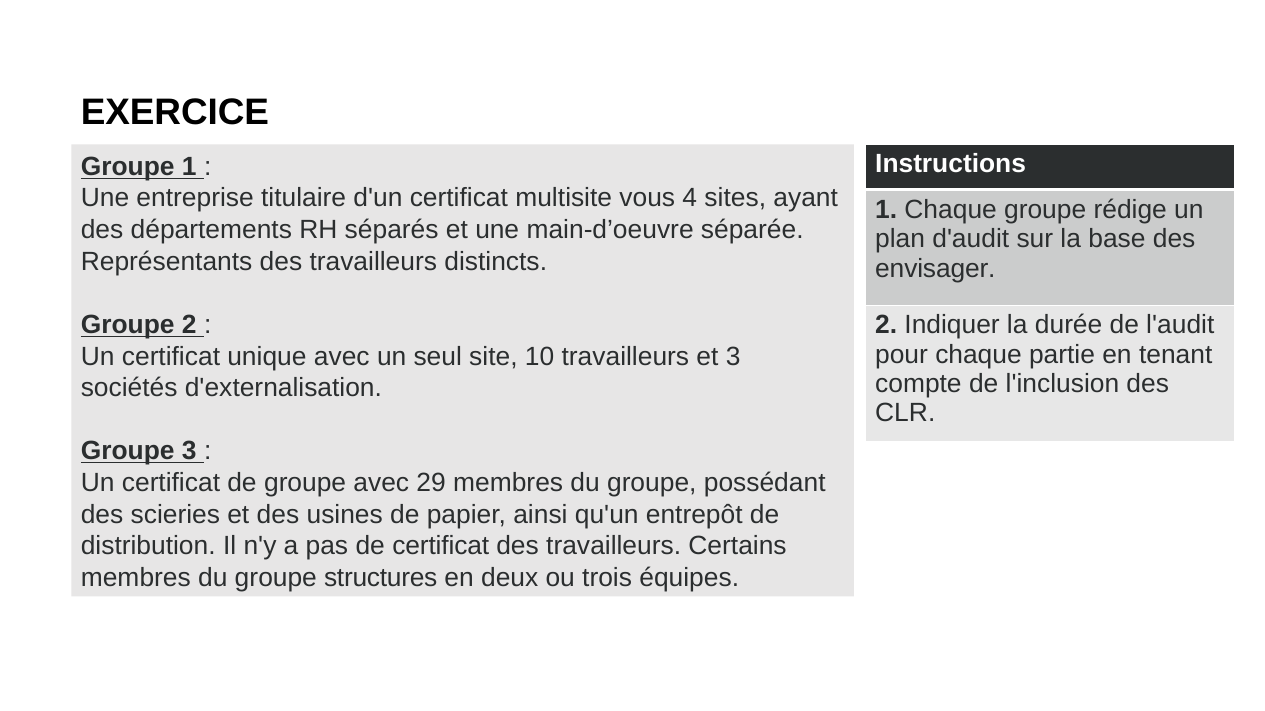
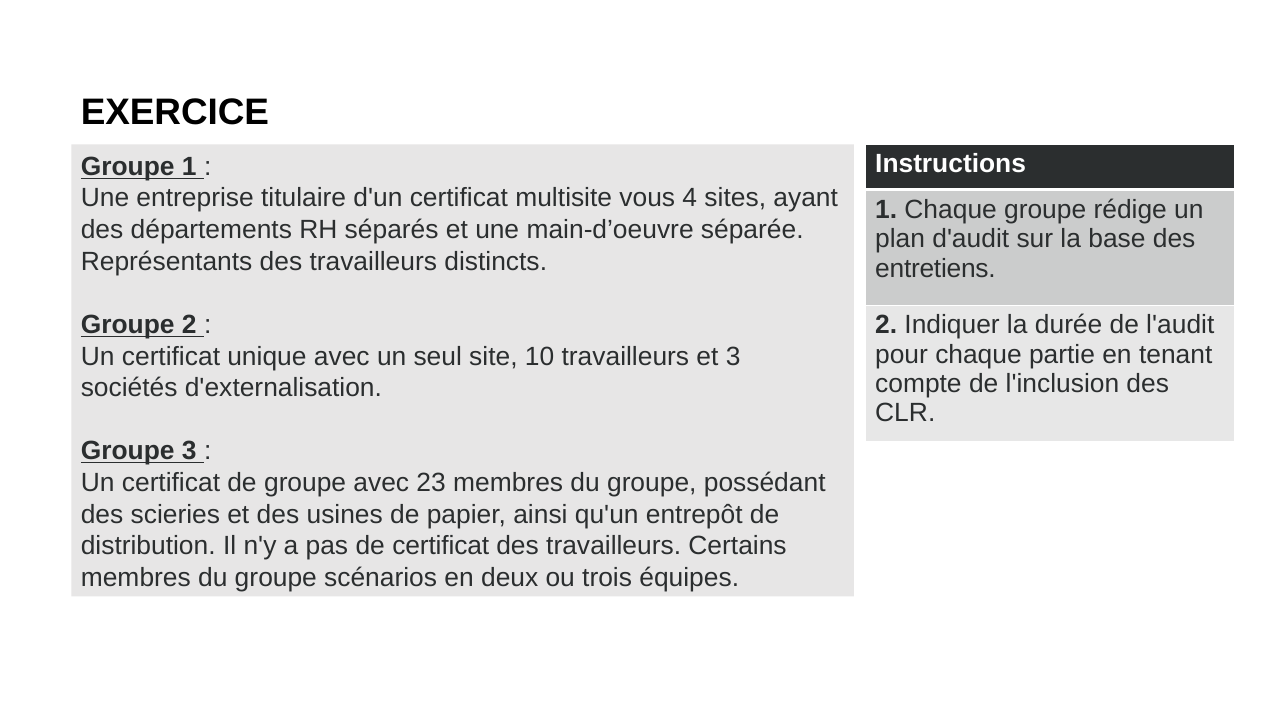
envisager: envisager -> entretiens (935, 269)
29: 29 -> 23 (431, 483)
structures: structures -> scénarios (381, 578)
